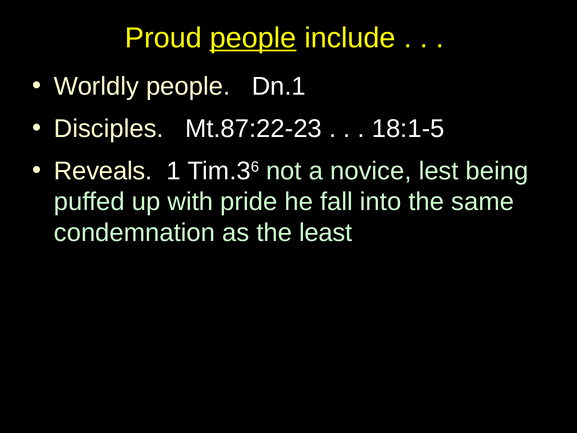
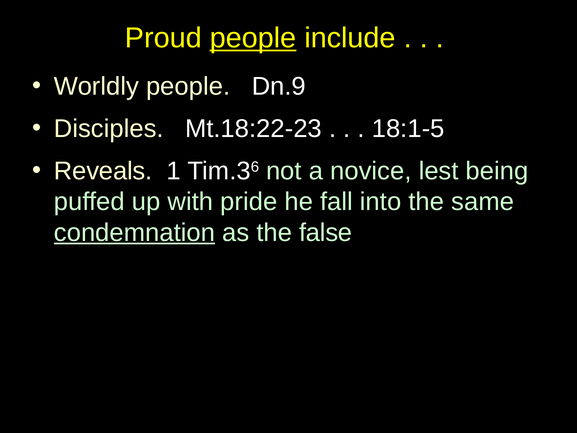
Dn.1: Dn.1 -> Dn.9 (279, 86)
Mt.87:22-23: Mt.87:22-23 -> Mt.18:22-23 (253, 129)
condemnation underline: none -> present (134, 232)
least: least -> false (326, 232)
